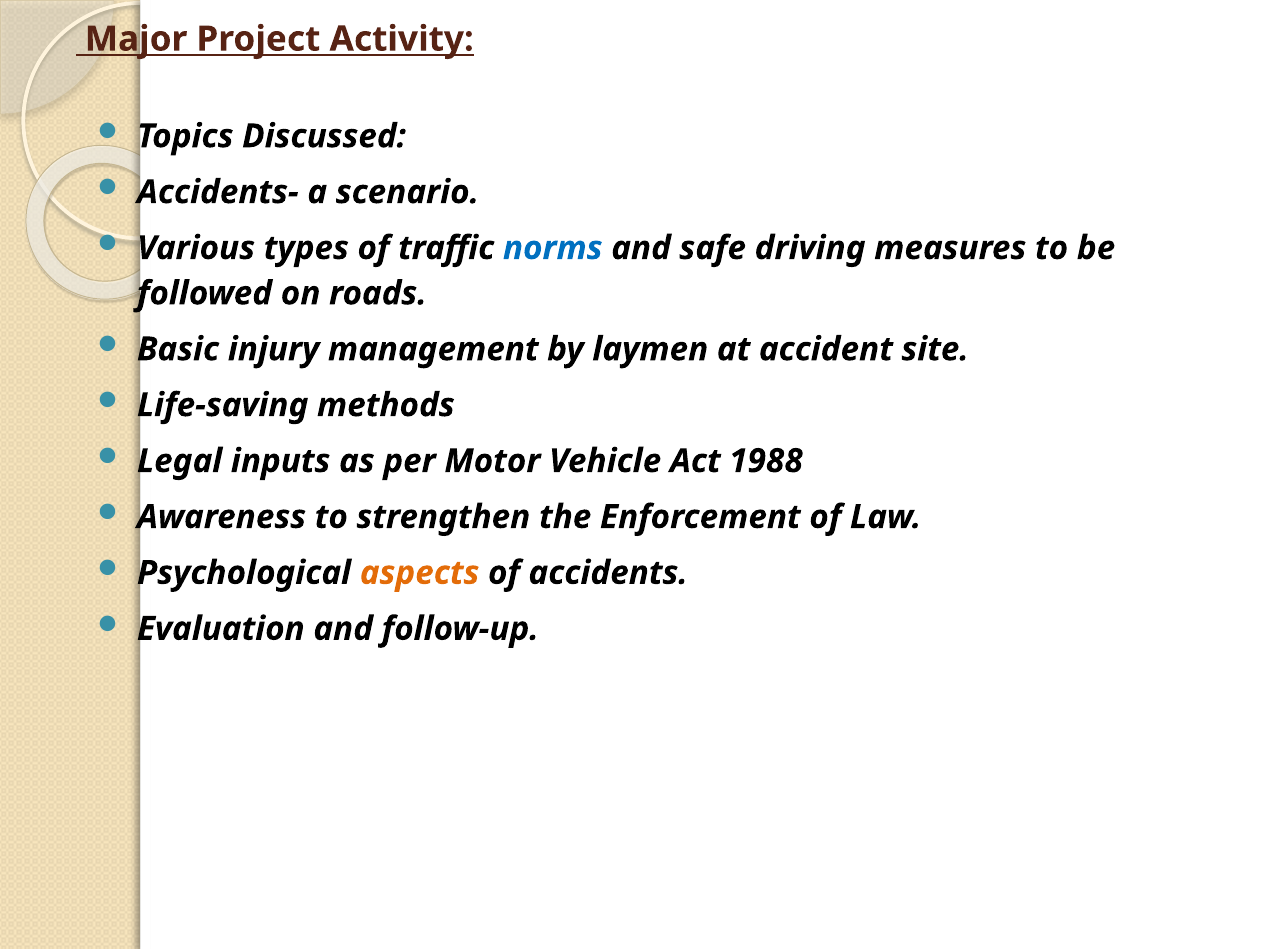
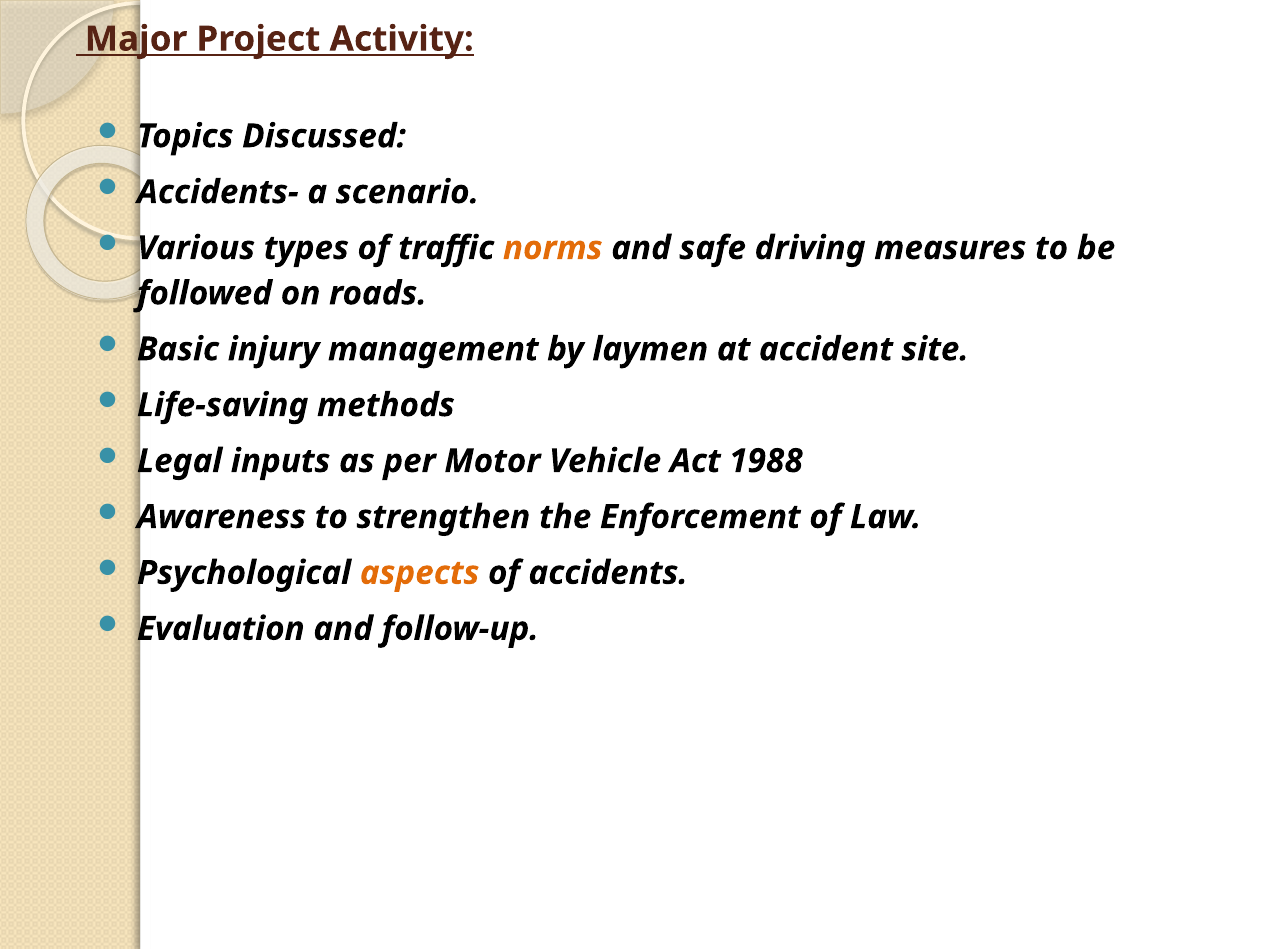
norms colour: blue -> orange (553, 248)
